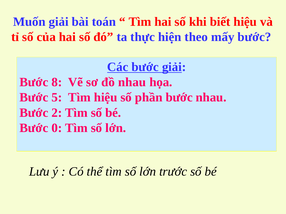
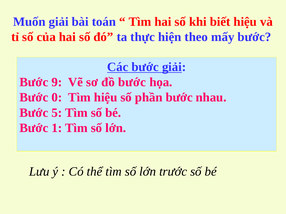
8: 8 -> 9 (57, 82)
đồ nhau: nhau -> bước (132, 82)
5: 5 -> 0 (57, 98)
2: 2 -> 5 (57, 113)
0: 0 -> 1 (57, 128)
